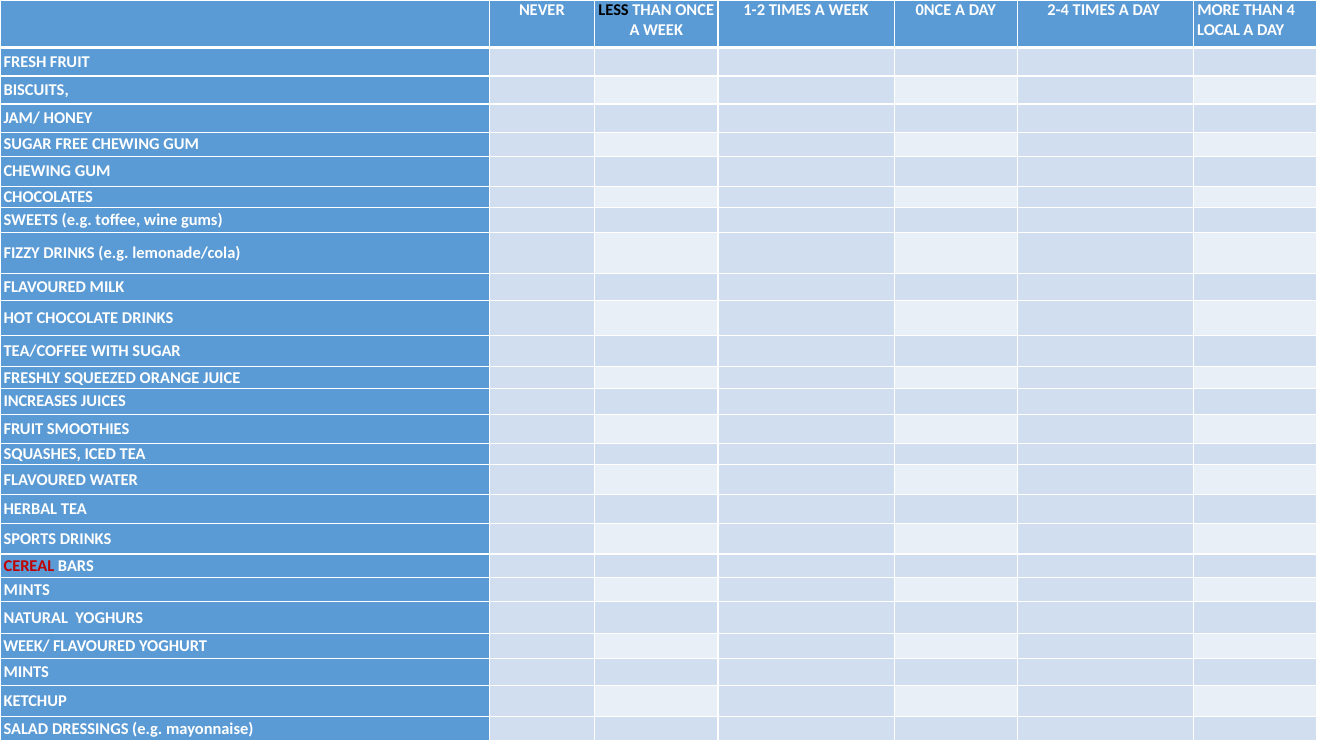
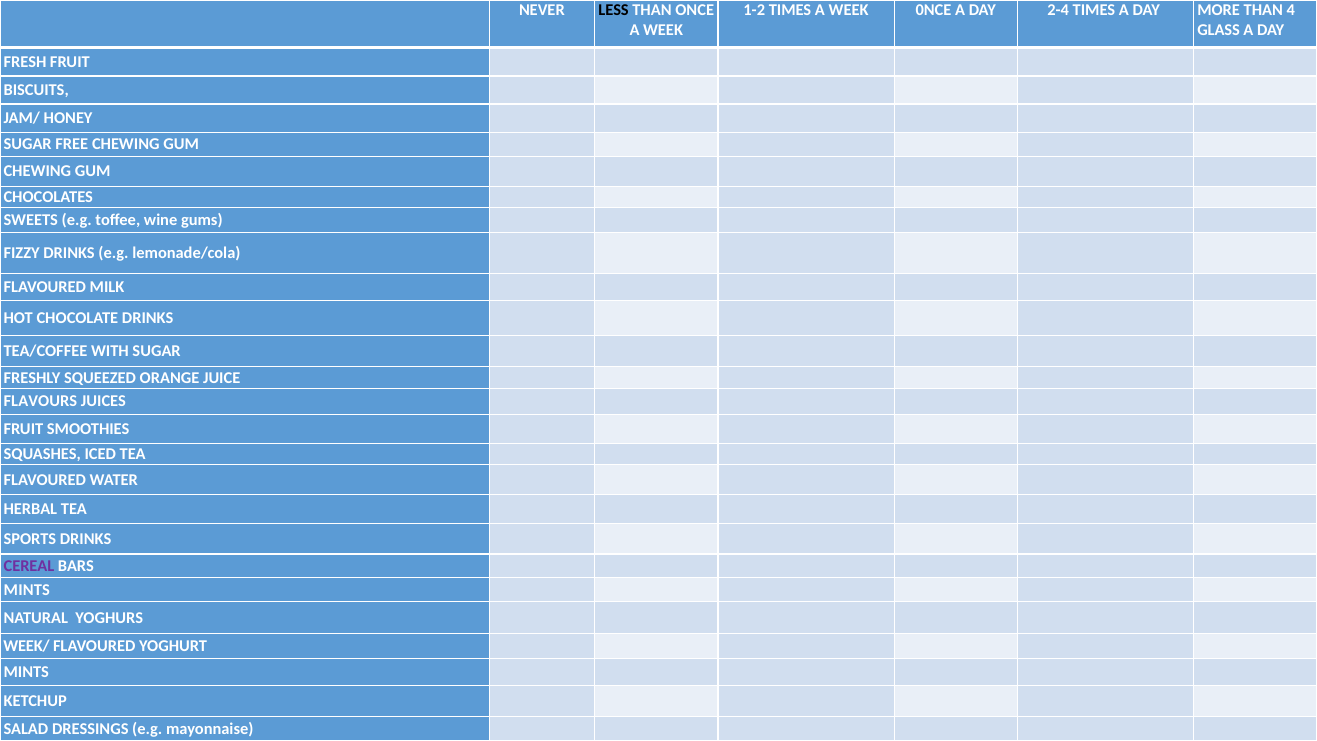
LOCAL: LOCAL -> GLASS (1219, 30)
INCREASES: INCREASES -> FLAVOURS (40, 401)
CEREAL colour: red -> purple (29, 566)
